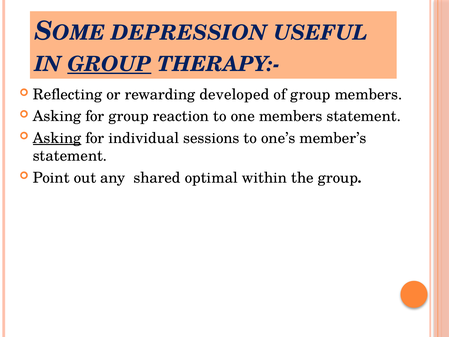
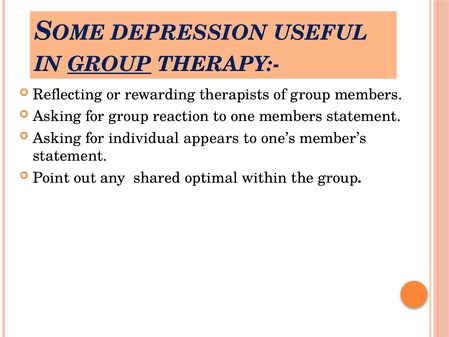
developed: developed -> therapists (235, 95)
Asking underline: present -> none (57, 138)
sessions: sessions -> appears (211, 138)
